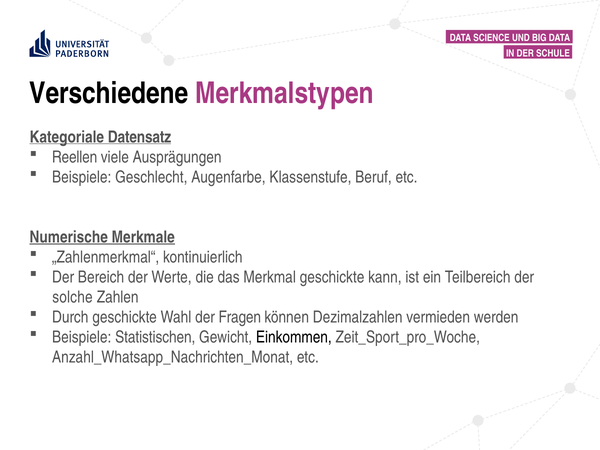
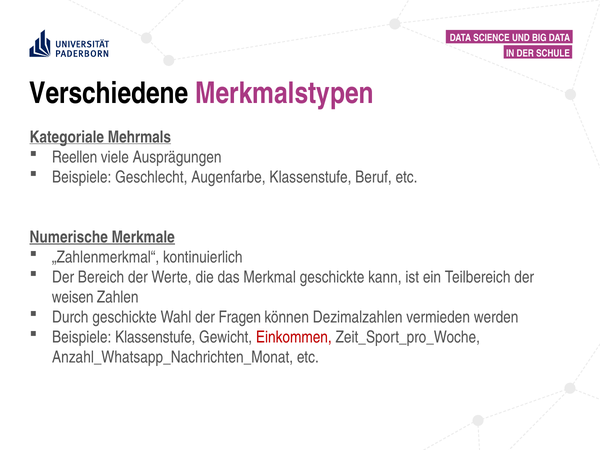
Datensatz: Datensatz -> Mehrmals (139, 137)
solche: solche -> weisen (73, 297)
Beispiele Statistischen: Statistischen -> Klassenstufe (155, 337)
Einkommen colour: black -> red (294, 337)
